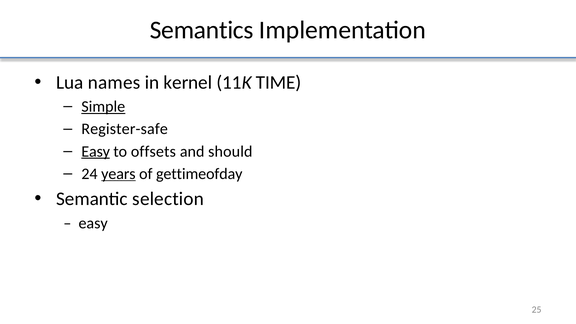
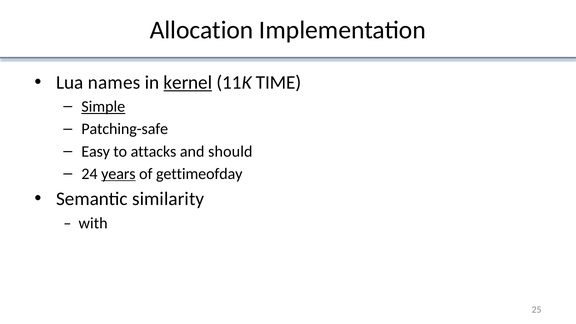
Semantics: Semantics -> Allocation (202, 30)
kernel underline: none -> present (188, 82)
Register-safe: Register-safe -> Patching-safe (125, 129)
Easy underline: present -> none (96, 151)
offsets: offsets -> attacks (154, 151)
selection: selection -> similarity (168, 199)
easy: easy -> with (93, 223)
